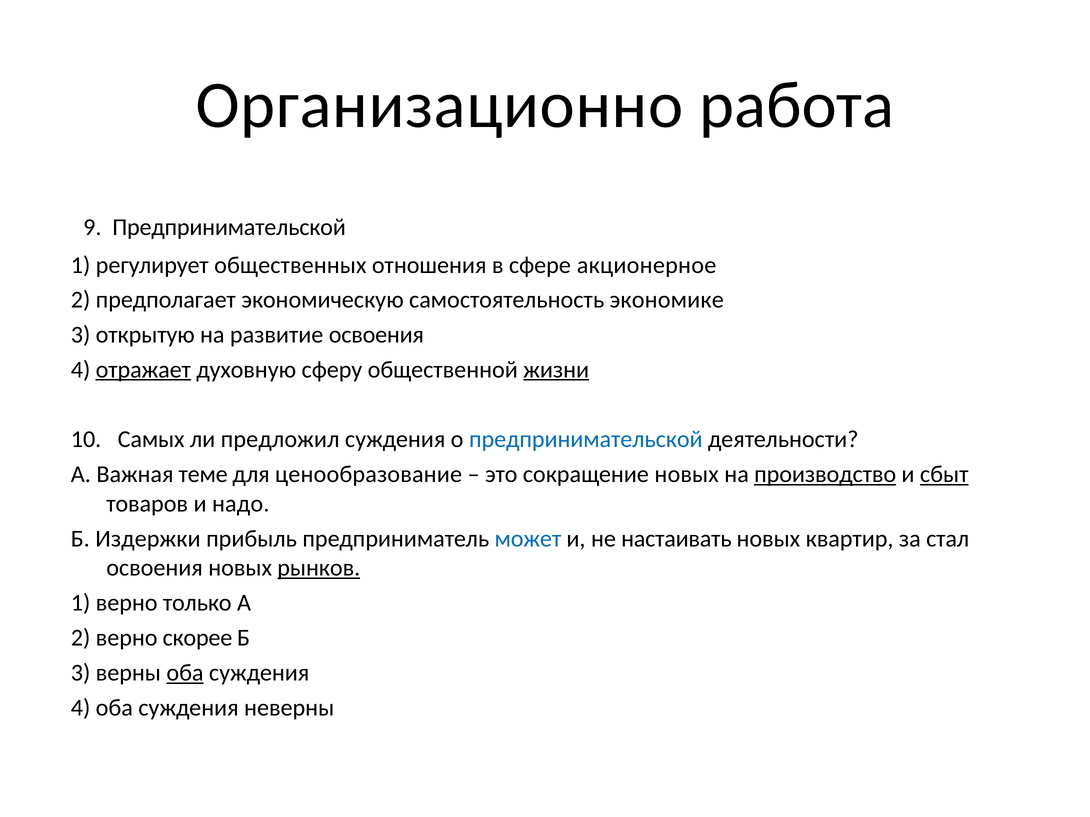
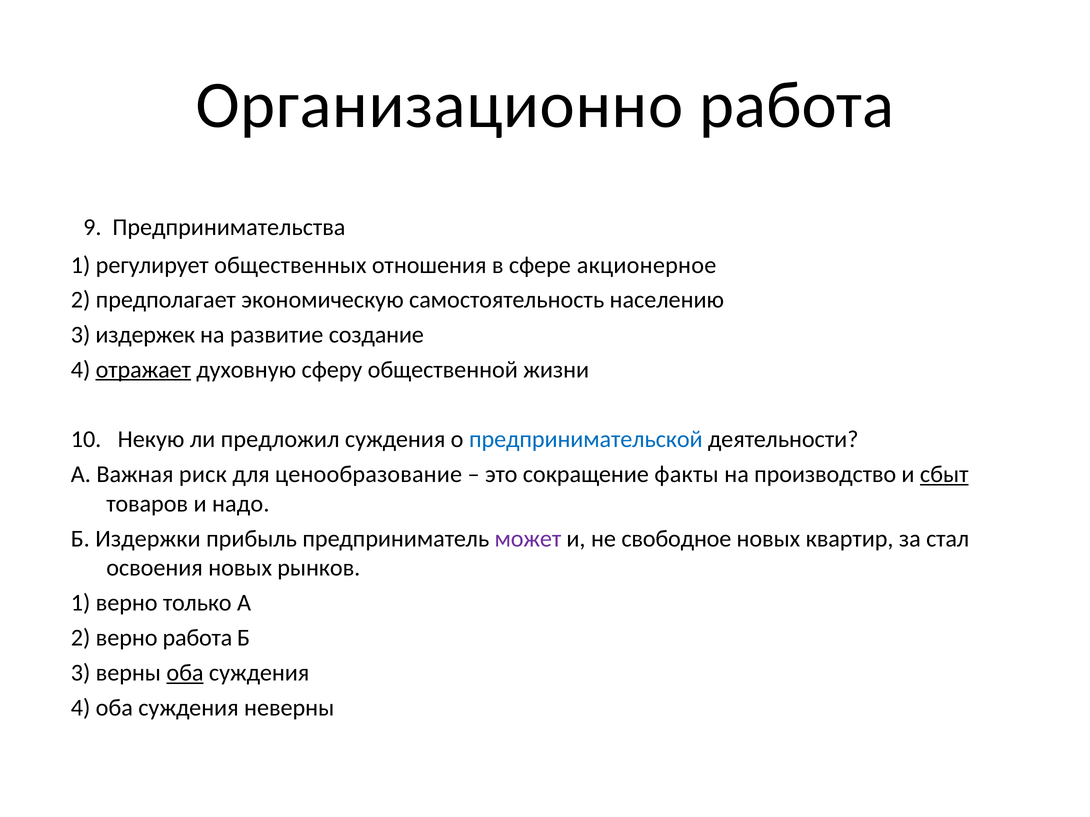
9 Предпринимательской: Предпринимательской -> Предпринимательства (229, 228)
экономике: экономике -> населению (667, 300)
открытую: открытую -> издержек (145, 335)
развитие освоения: освоения -> создание (376, 335)
жизни underline: present -> none (556, 370)
Самых: Самых -> Некую (151, 440)
теме: теме -> риск (203, 475)
сокращение новых: новых -> факты (687, 475)
производство underline: present -> none (825, 475)
может colour: blue -> purple (528, 539)
настаивать: настаивать -> свободное (676, 539)
рынков underline: present -> none (319, 568)
верно скорее: скорее -> работа (197, 638)
